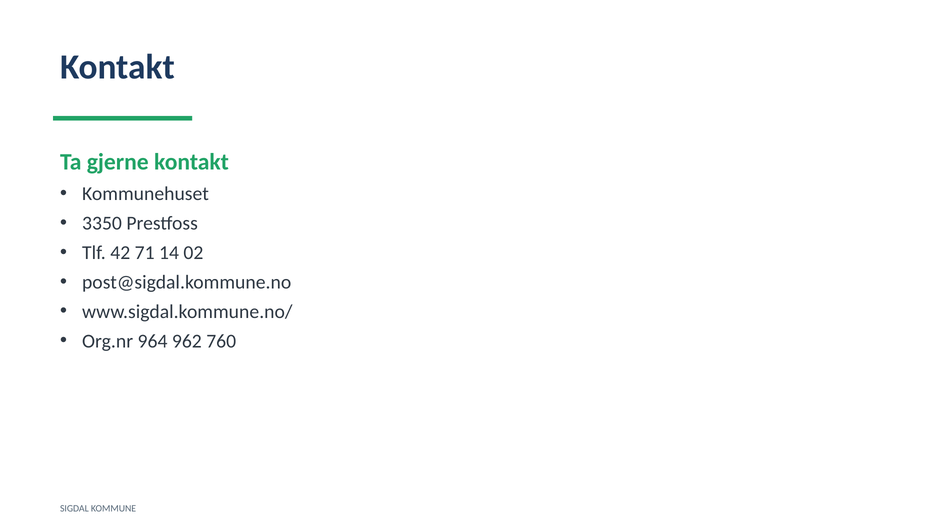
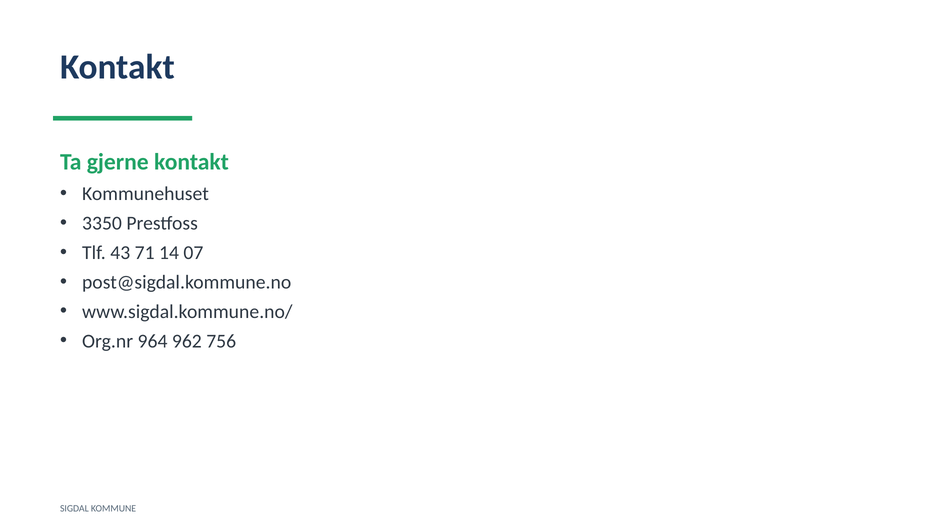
42: 42 -> 43 (120, 253)
02: 02 -> 07 (193, 253)
760: 760 -> 756 (221, 341)
